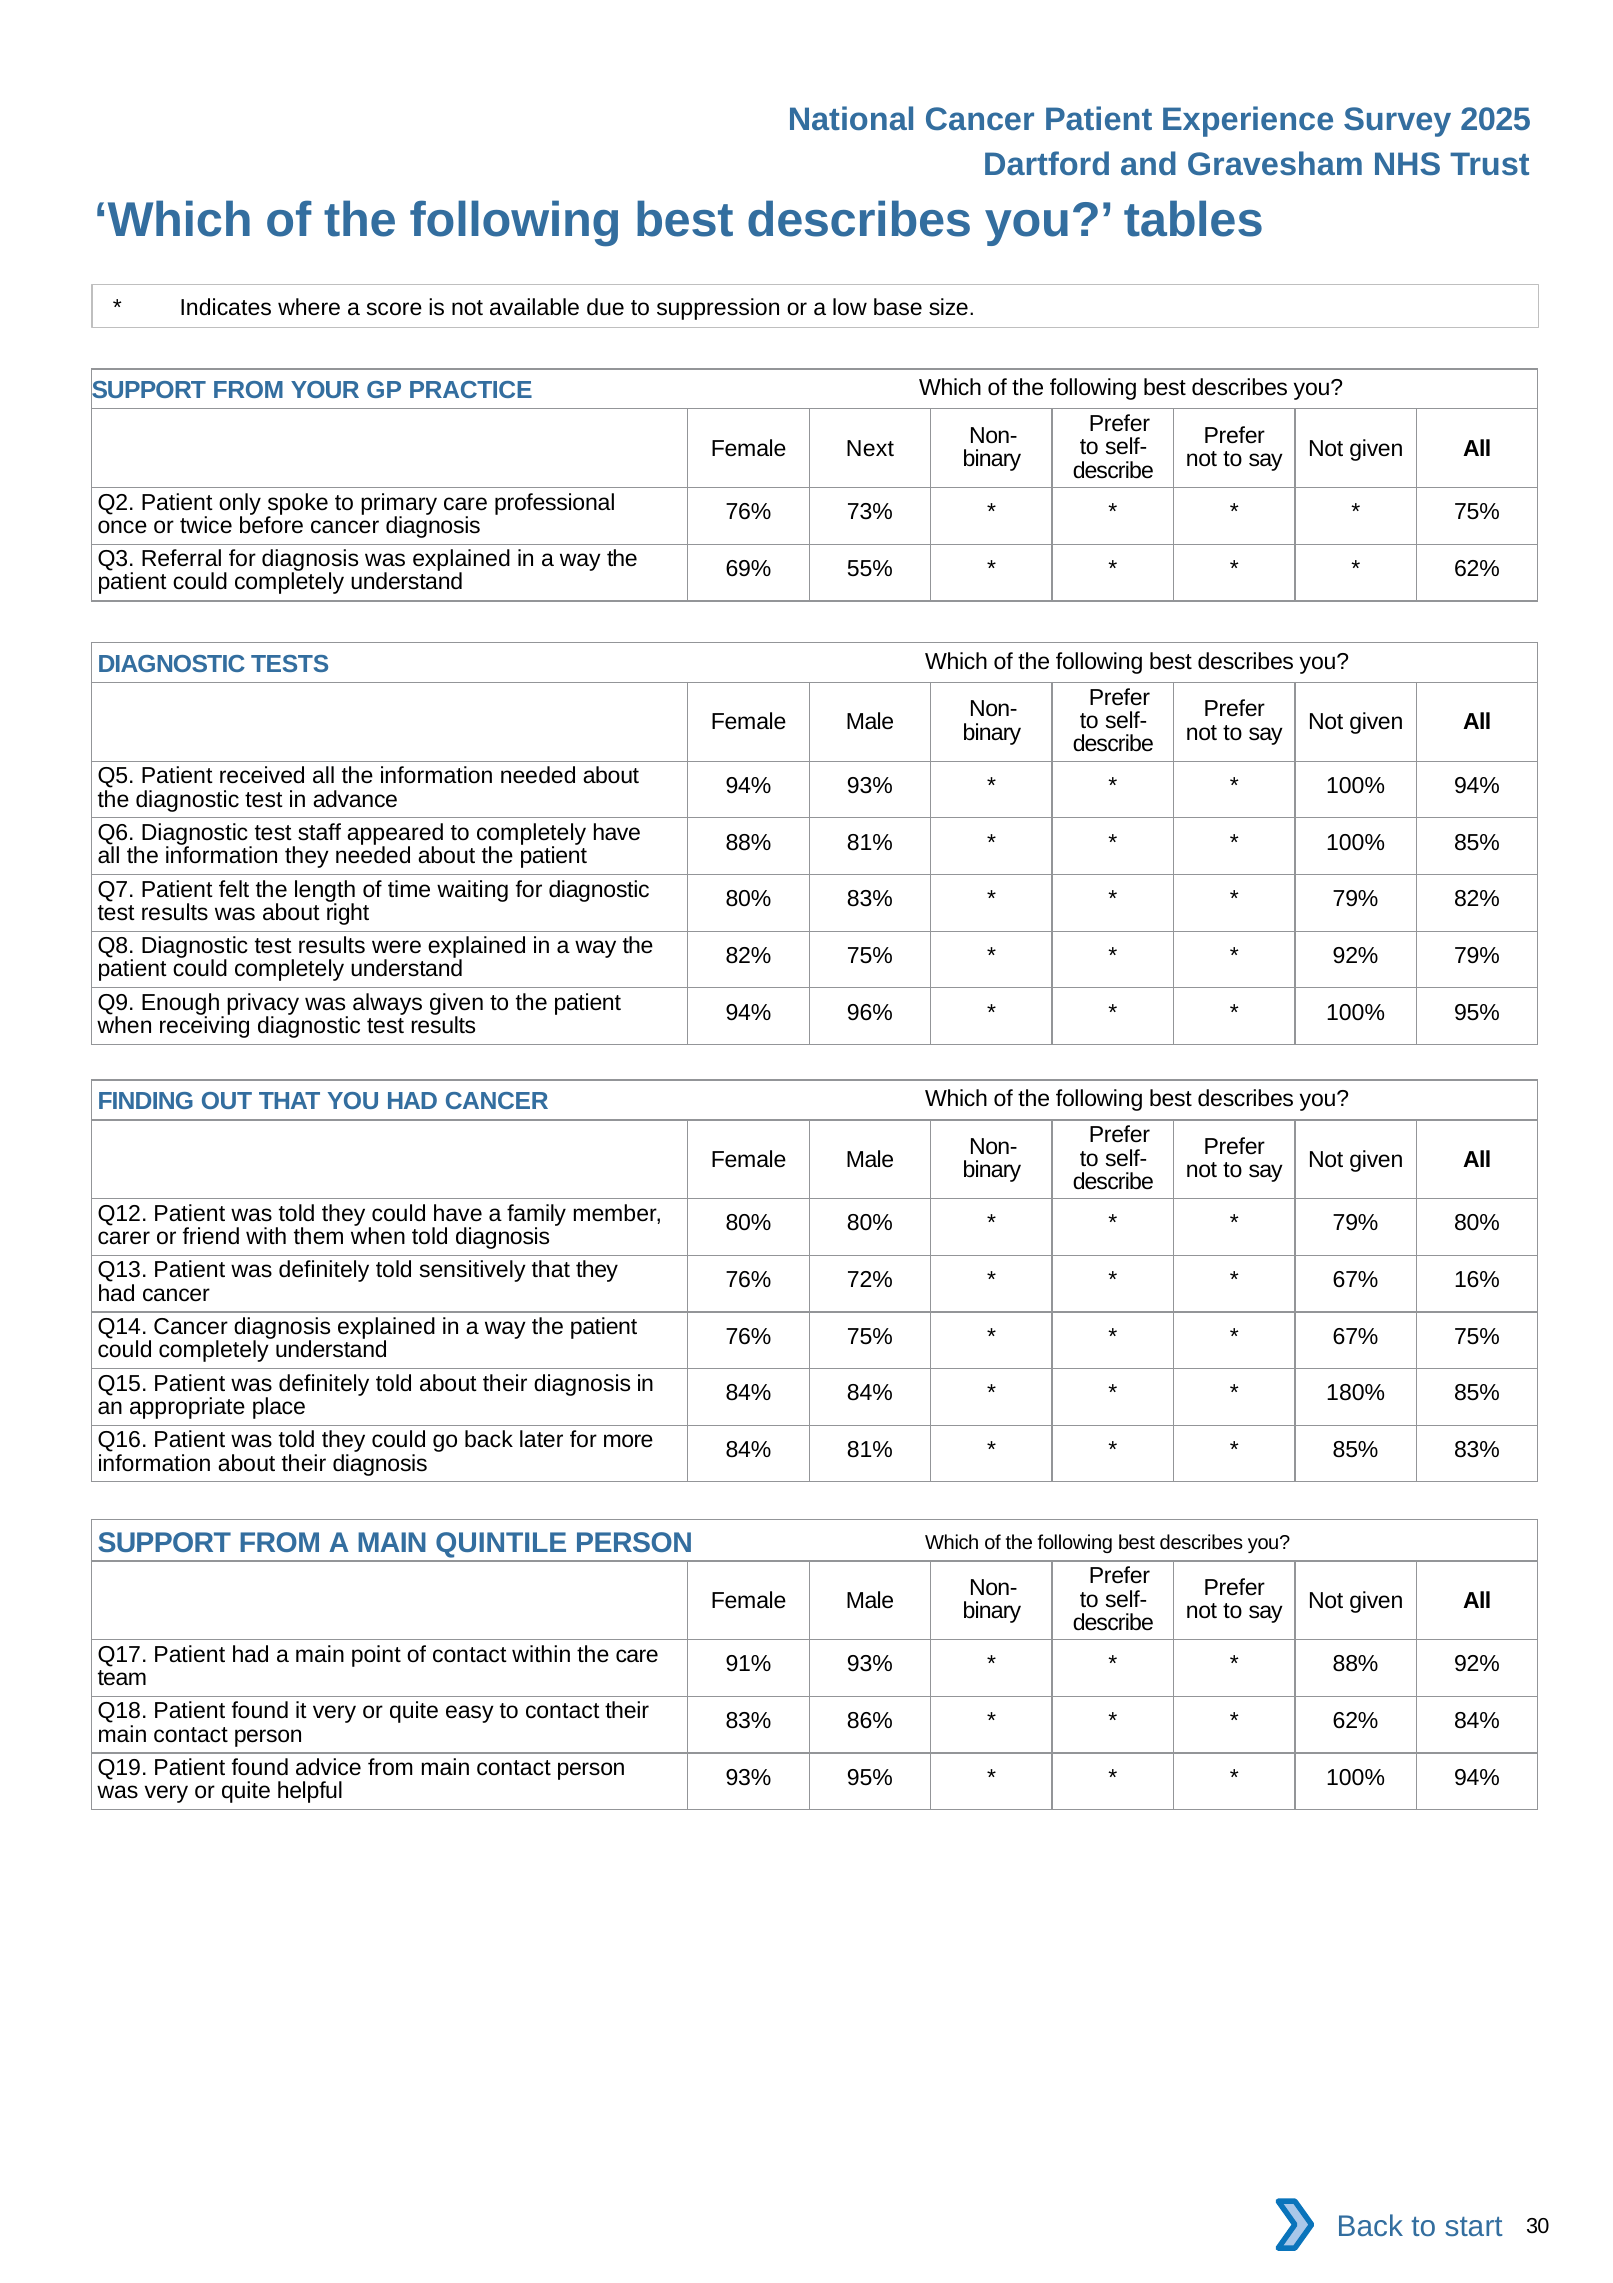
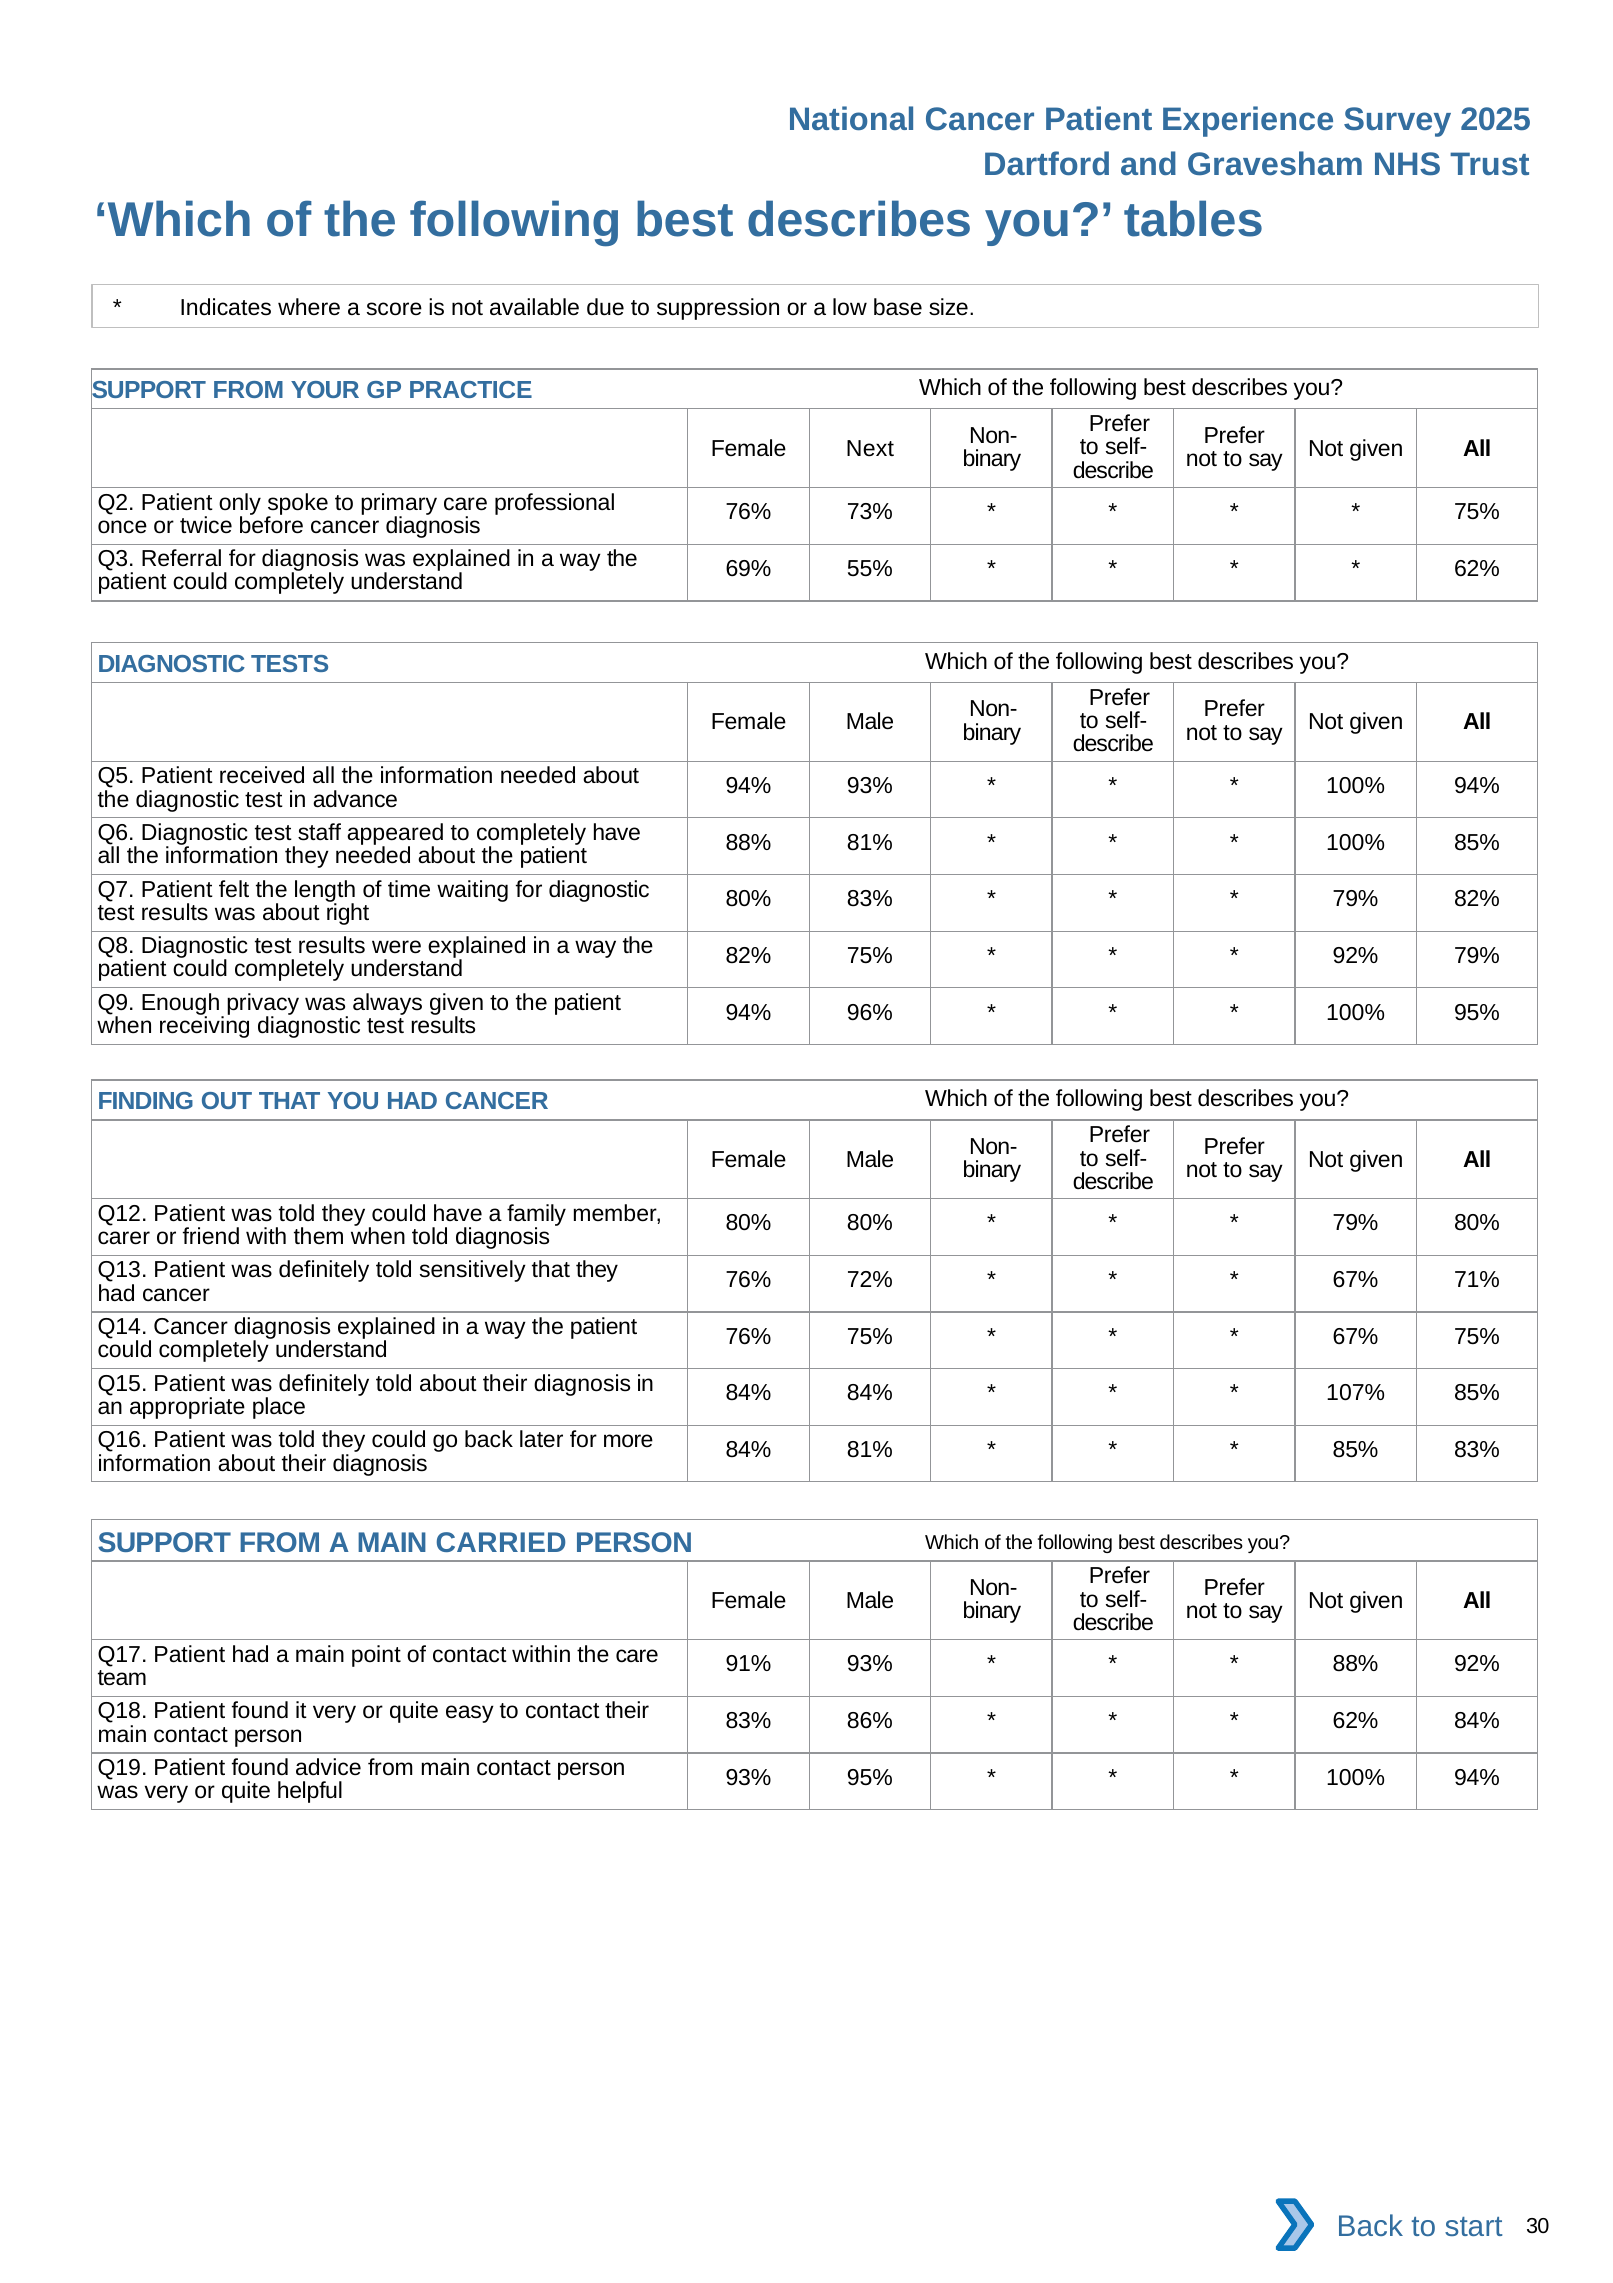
16%: 16% -> 71% (1477, 1280)
180%: 180% -> 107% (1356, 1393)
QUINTILE: QUINTILE -> CARRIED (501, 1543)
